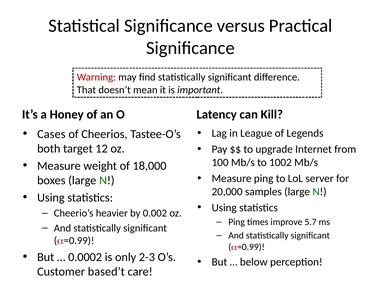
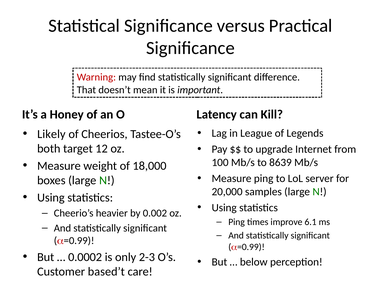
Cases: Cases -> Likely (51, 134)
1002: 1002 -> 8639 (280, 162)
5.7: 5.7 -> 6.1 (311, 222)
